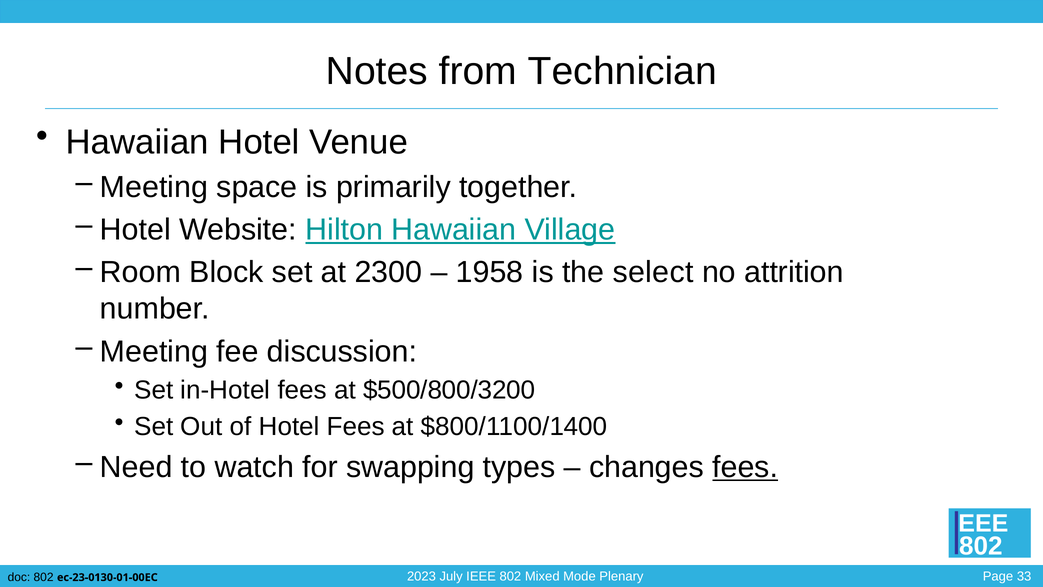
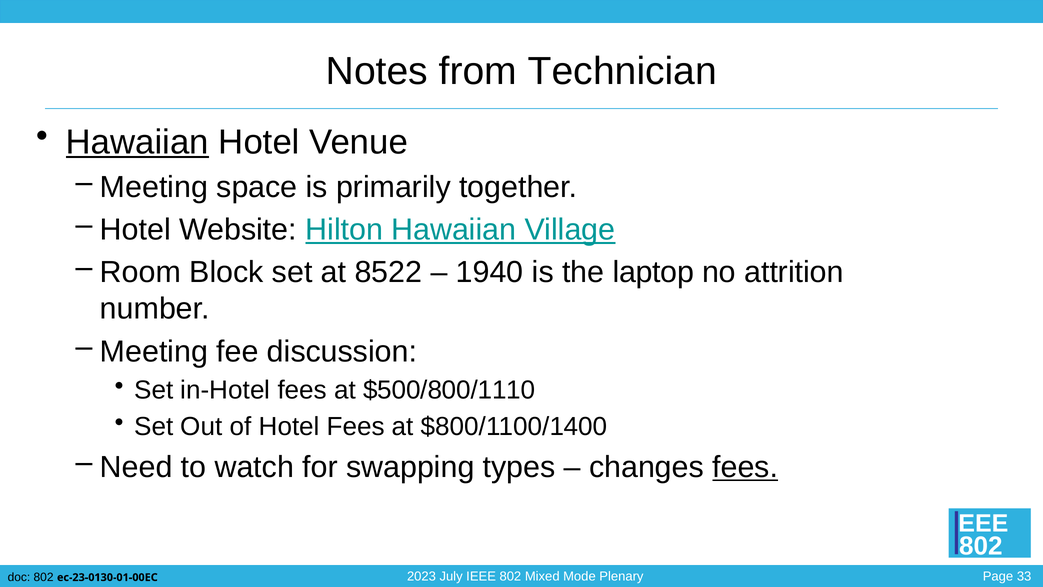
Hawaiian underline: none -> present (137, 142)
2300: 2300 -> 8522 (388, 272)
1958: 1958 -> 1940 (490, 272)
select: select -> laptop (653, 272)
$500/800/3200: $500/800/3200 -> $500/800/1110 (449, 390)
